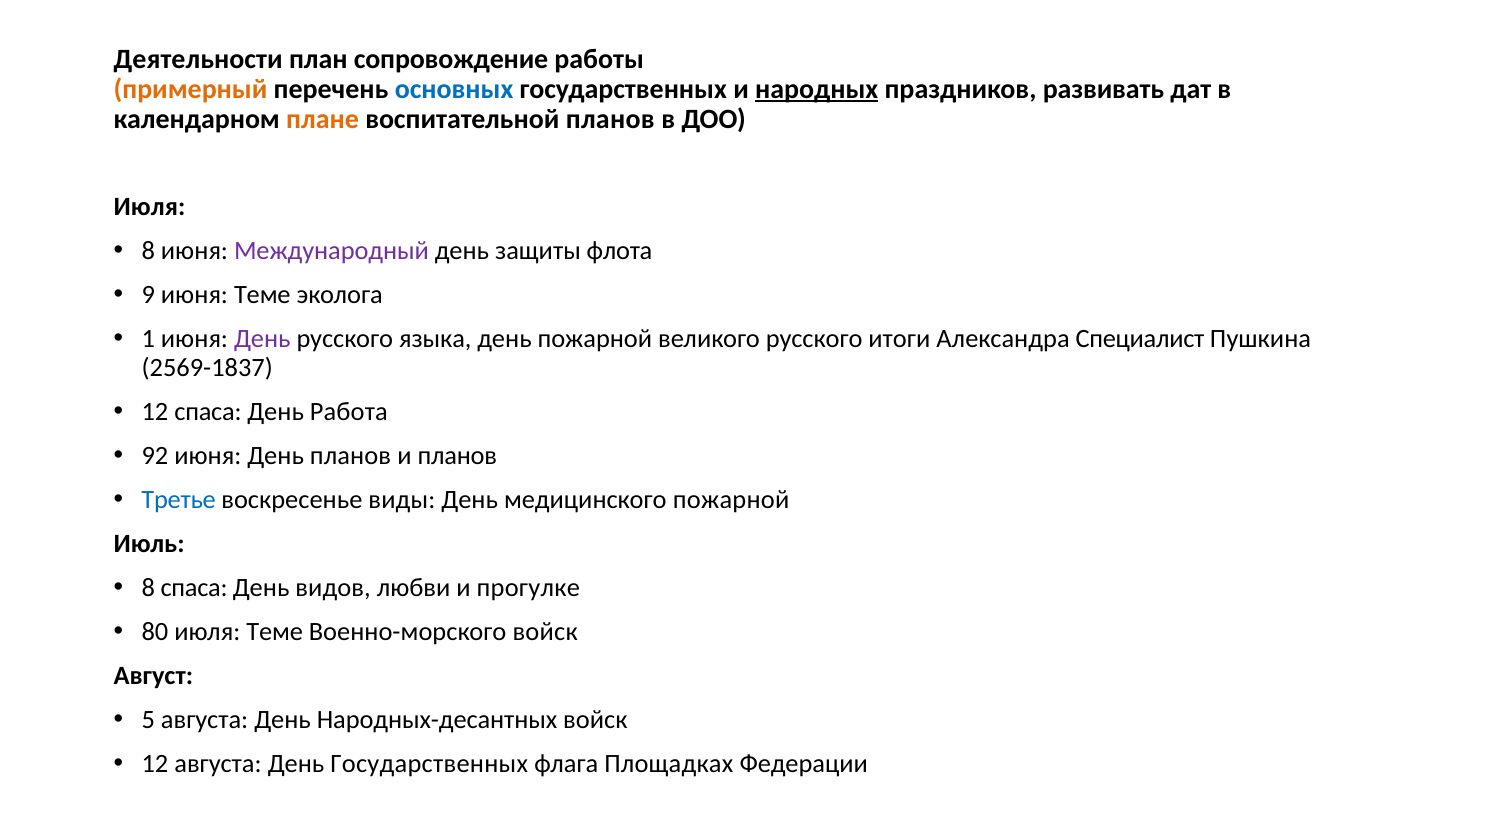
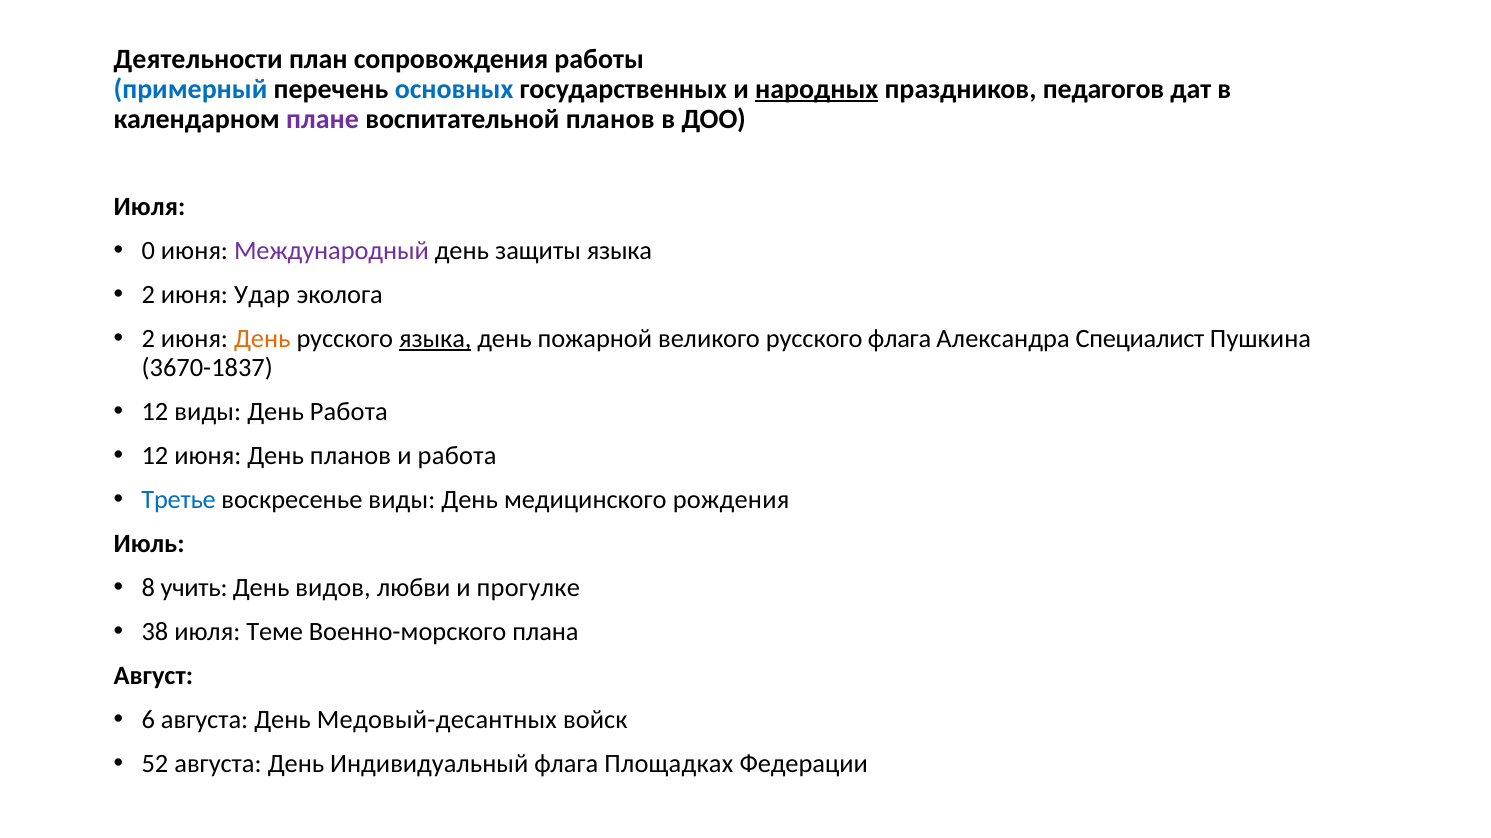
сопровождение: сопровождение -> сопровождения (451, 59)
примерный colour: orange -> blue (191, 89)
развивать: развивать -> педагогов (1104, 89)
плане colour: orange -> purple (323, 119)
8: 8 -> 0 (148, 251)
защиты флота: флота -> языка (620, 251)
9: 9 -> 2 (148, 295)
июня Теме: Теме -> Удар (262, 295)
1: 1 -> 2 (148, 339)
День colour: purple -> orange (262, 339)
языка underline: none -> present (435, 339)
русского итоги: итоги -> флага (900, 339)
2569-1837: 2569-1837 -> 3670-1837 (207, 368)
12 спаса: спаса -> виды (208, 412)
92: 92 -> 12 (155, 456)
и планов: планов -> работа (457, 456)
медицинского пожарной: пожарной -> рождения (731, 500)
8 спаса: спаса -> учить (194, 588)
80: 80 -> 38 (155, 632)
Военно-морского войск: войск -> плана (545, 632)
5: 5 -> 6 (148, 720)
Народных-десантных: Народных-десантных -> Медовый-десантных (437, 720)
12: 12 -> 52 (155, 764)
День Государственных: Государственных -> Индивидуальный (429, 764)
